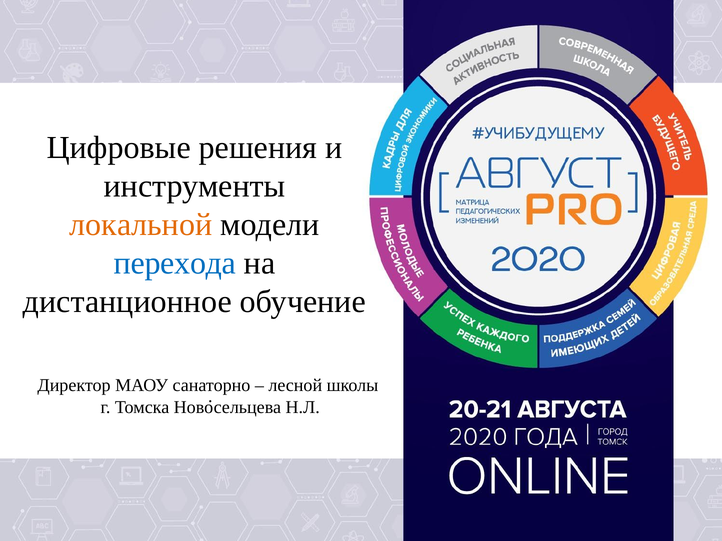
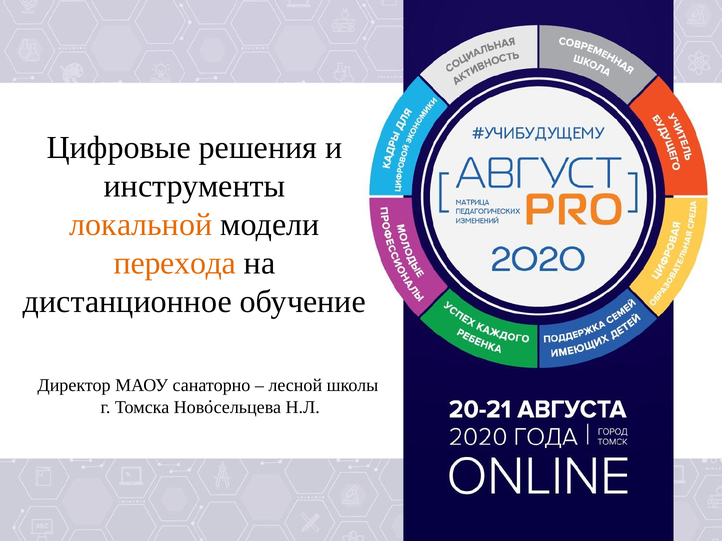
перехода colour: blue -> orange (175, 264)
